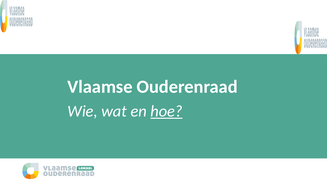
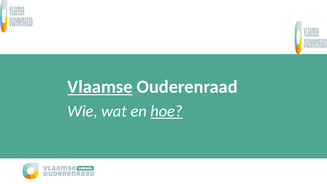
Vlaamse underline: none -> present (100, 87)
